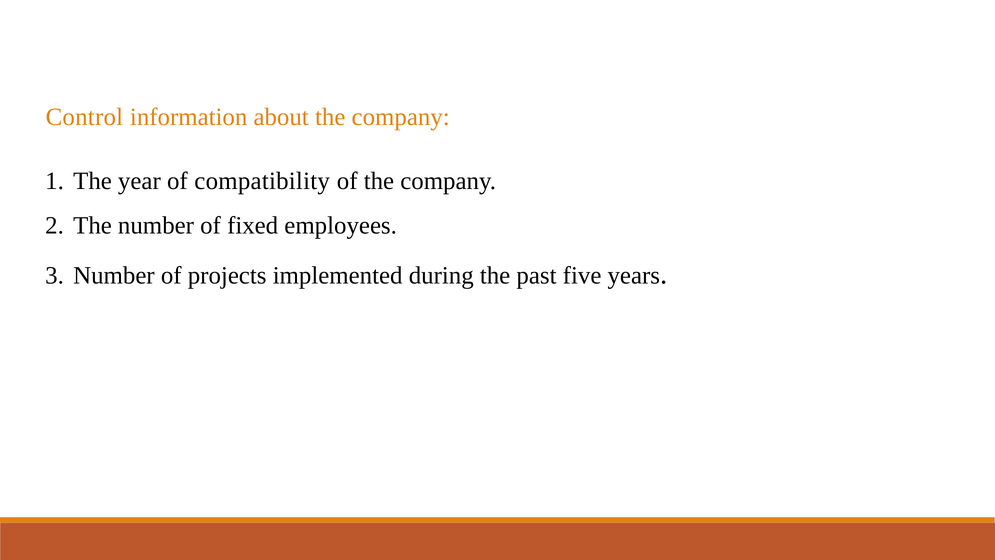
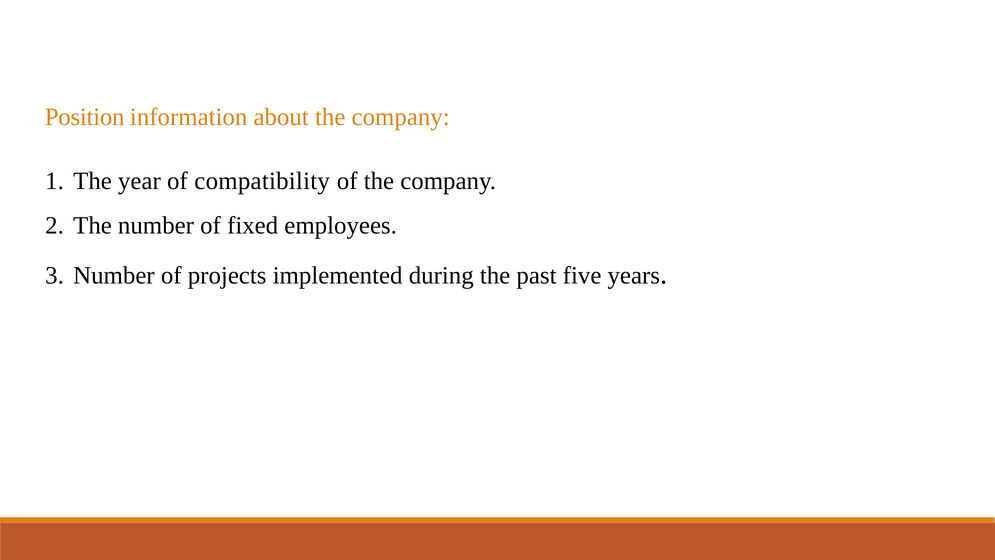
Control: Control -> Position (85, 117)
